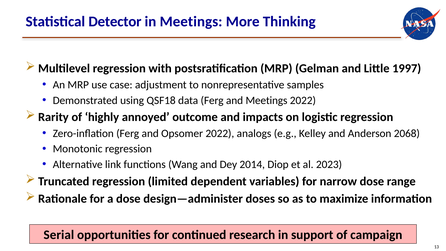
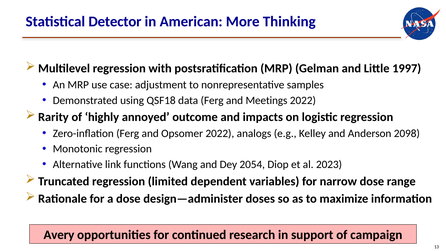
in Meetings: Meetings -> American (191, 22)
2068: 2068 -> 2098 (407, 133)
2014: 2014 -> 2054 (252, 164)
Serial: Serial -> Avery (59, 235)
